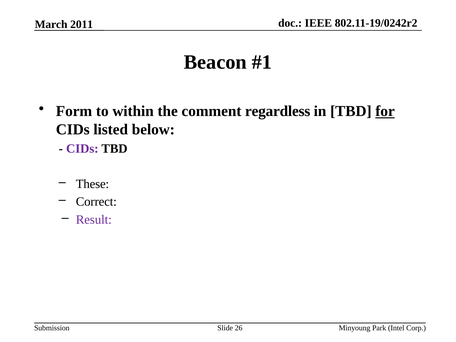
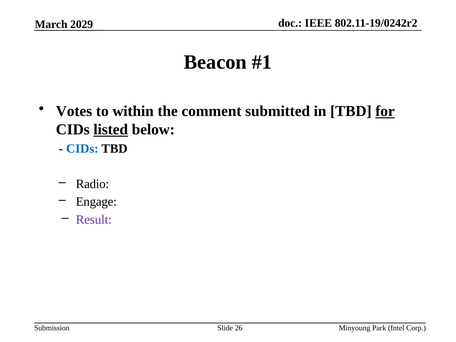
2011: 2011 -> 2029 (82, 24)
Form: Form -> Votes (74, 111)
regardless: regardless -> submitted (278, 111)
listed underline: none -> present (111, 130)
CIDs colour: purple -> blue (82, 149)
These: These -> Radio (92, 184)
Correct: Correct -> Engage (96, 202)
